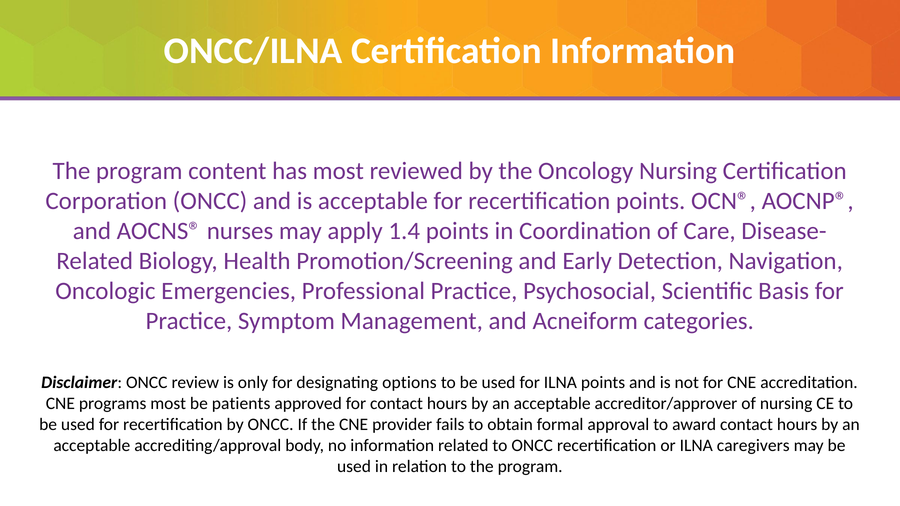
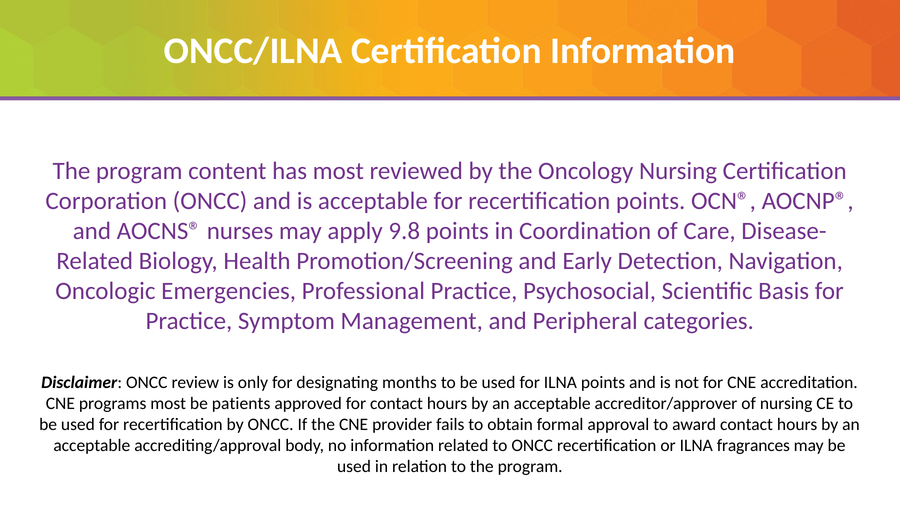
1.4: 1.4 -> 9.8 (404, 231)
Acneiform: Acneiform -> Peripheral (585, 321)
options: options -> months (409, 383)
caregivers: caregivers -> fragrances (753, 445)
